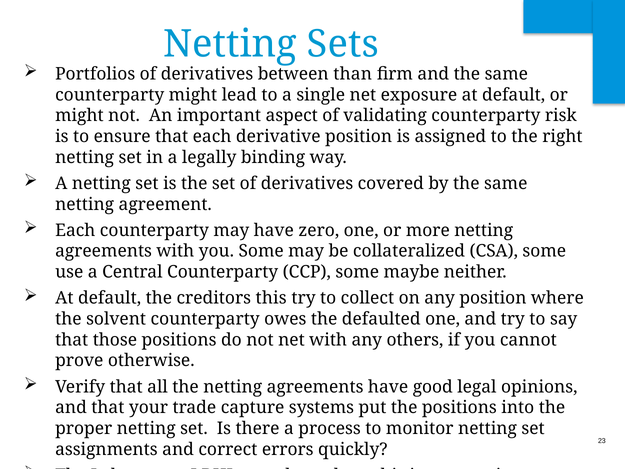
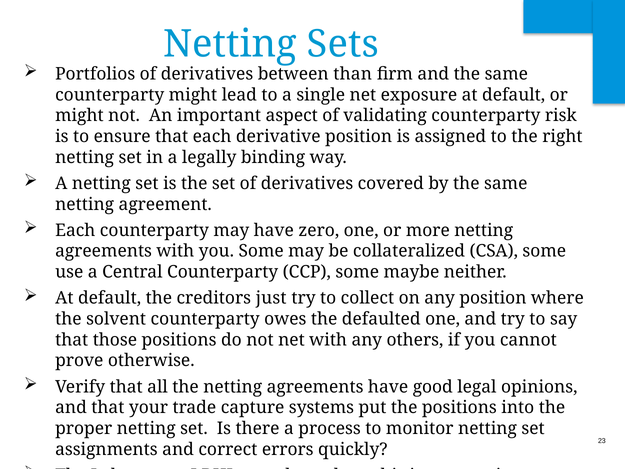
creditors this: this -> just (271, 298)
